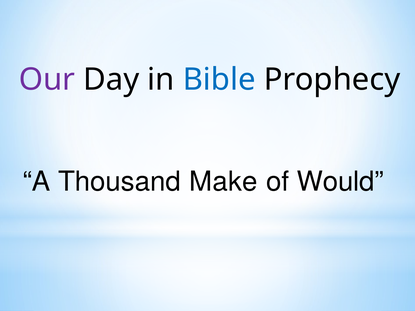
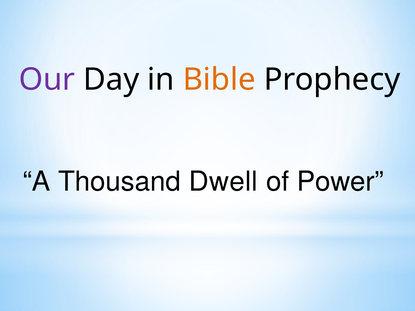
Bible colour: blue -> orange (219, 79)
Make: Make -> Dwell (223, 182)
Would: Would -> Power (340, 182)
